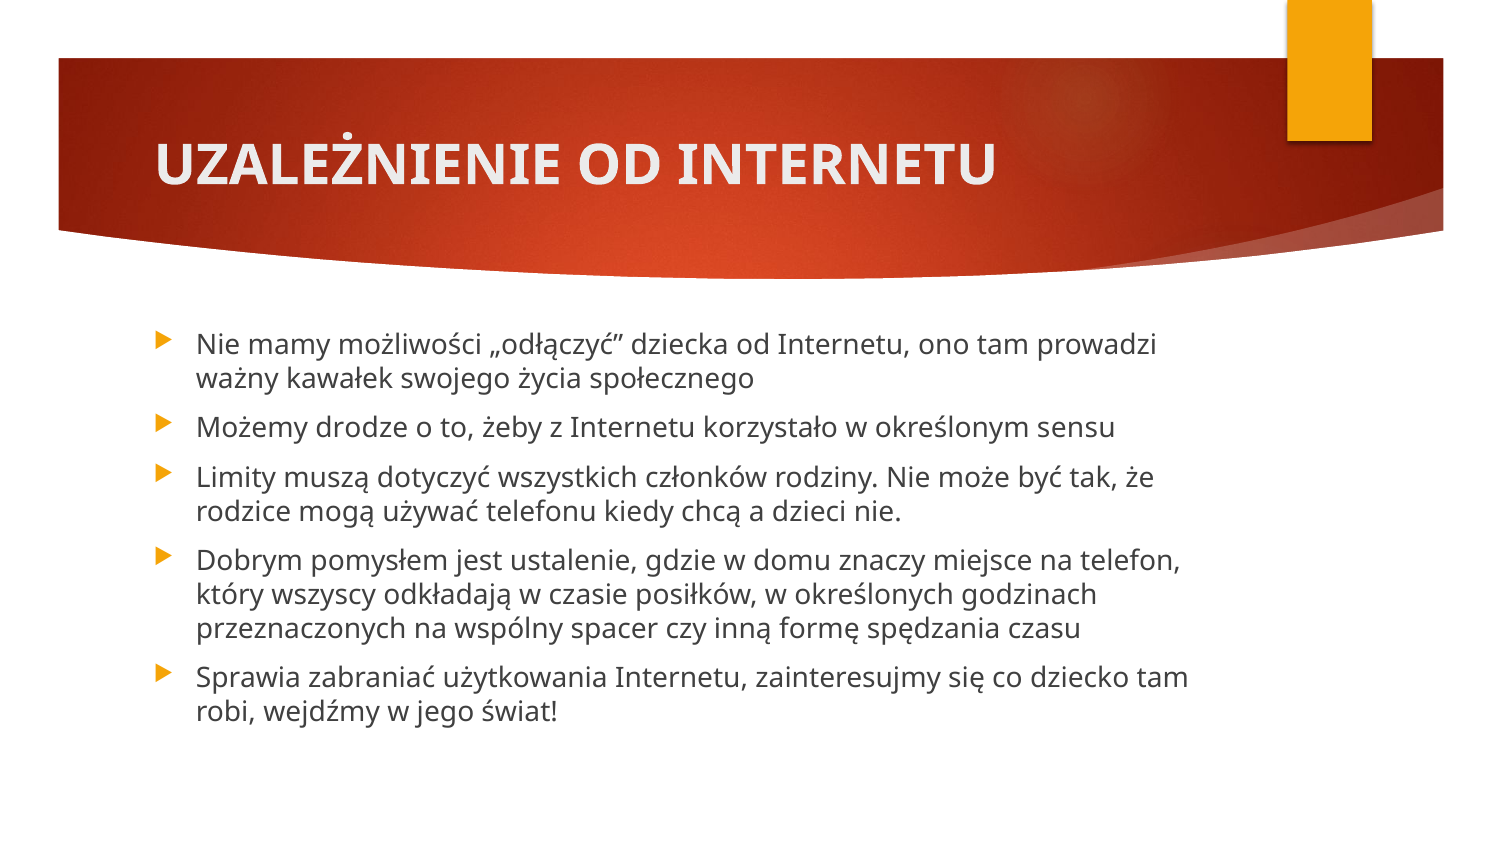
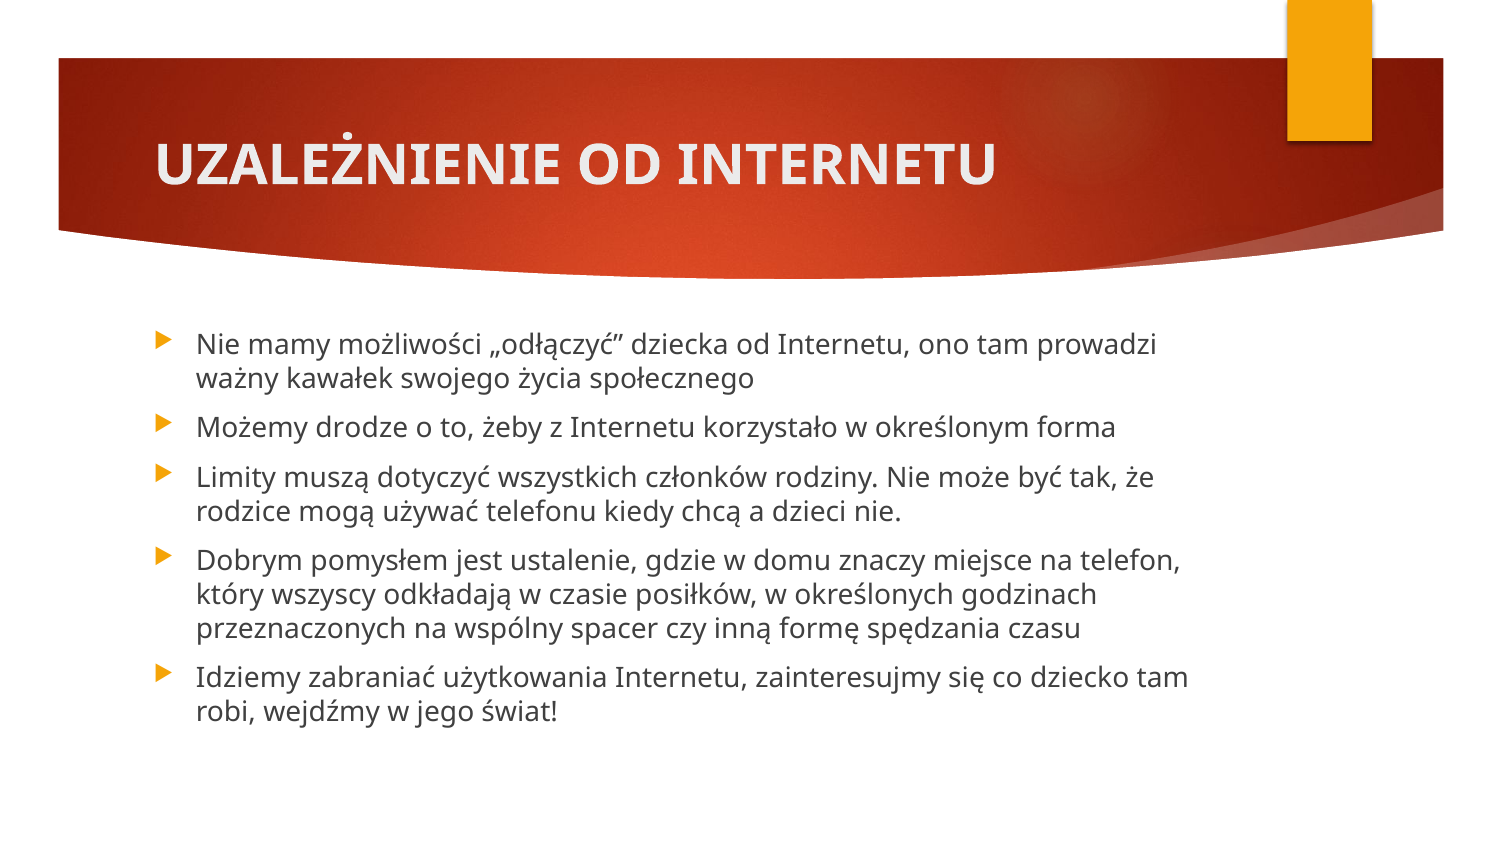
sensu: sensu -> forma (1077, 429)
Sprawia: Sprawia -> Idziemy (248, 679)
